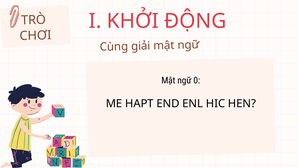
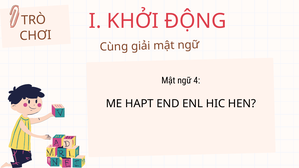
0: 0 -> 4 (197, 81)
